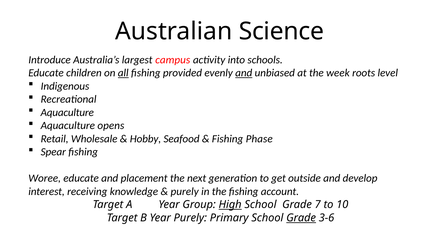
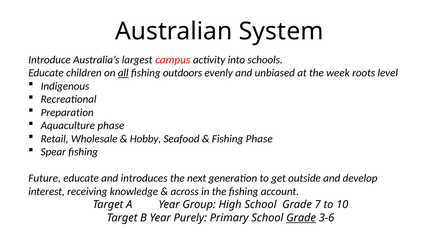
Science: Science -> System (281, 31)
provided: provided -> outdoors (183, 73)
and underline: present -> none (244, 73)
Aquaculture: Aquaculture -> Preparation (67, 112)
Aquaculture opens: opens -> phase (111, 126)
Woree: Woree -> Future (45, 178)
placement: placement -> introduces (144, 178)
purely: purely -> across (185, 191)
High underline: present -> none (230, 205)
